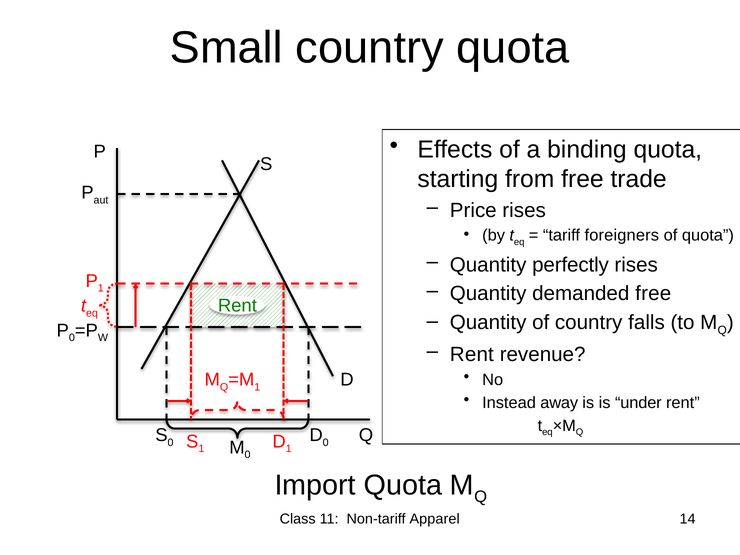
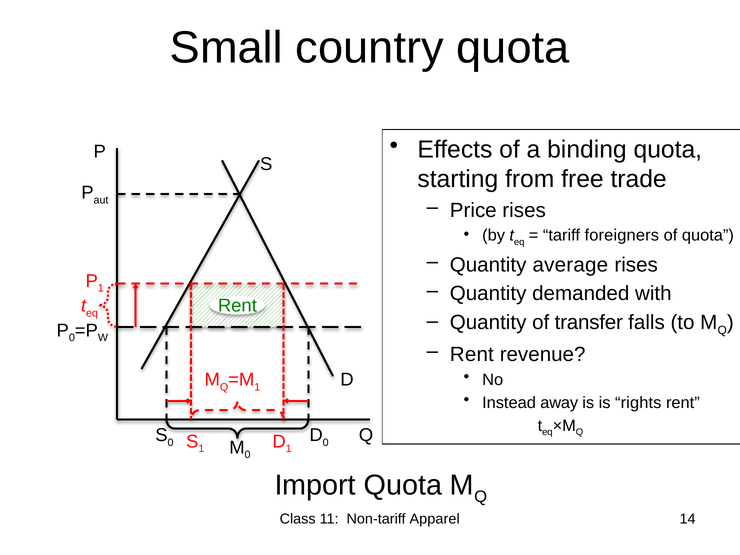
perfectly: perfectly -> average (570, 265)
demanded free: free -> with (653, 294)
of country: country -> transfer (589, 322)
under: under -> rights (638, 403)
